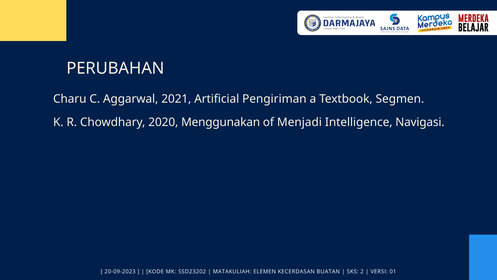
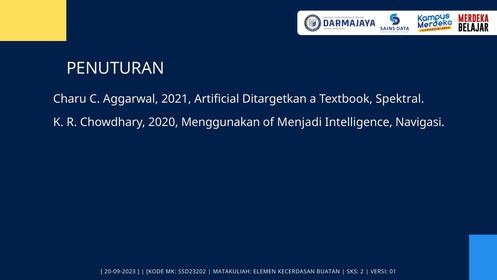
PERUBAHAN: PERUBAHAN -> PENUTURAN (115, 68)
Pengiriman: Pengiriman -> Ditargetkan (274, 99)
Segmen: Segmen -> Spektral (400, 99)
